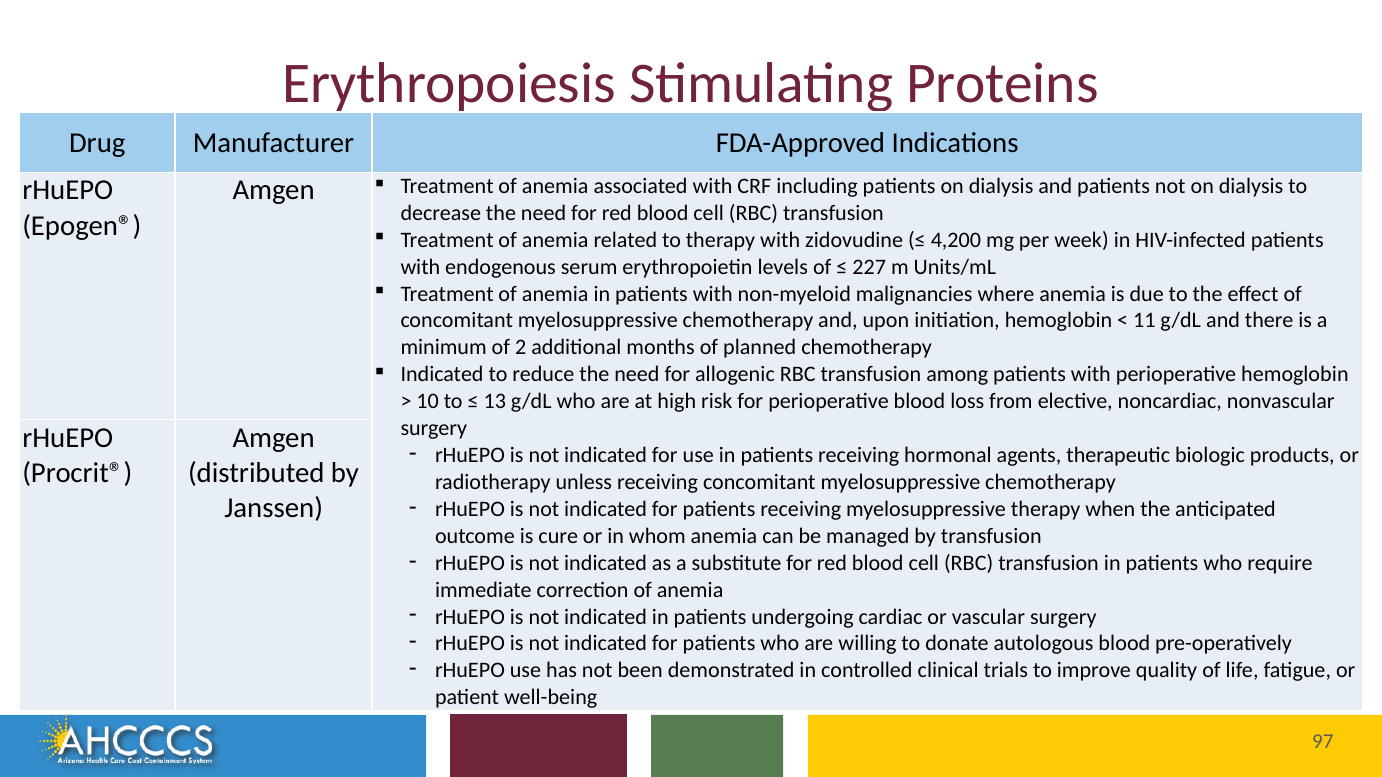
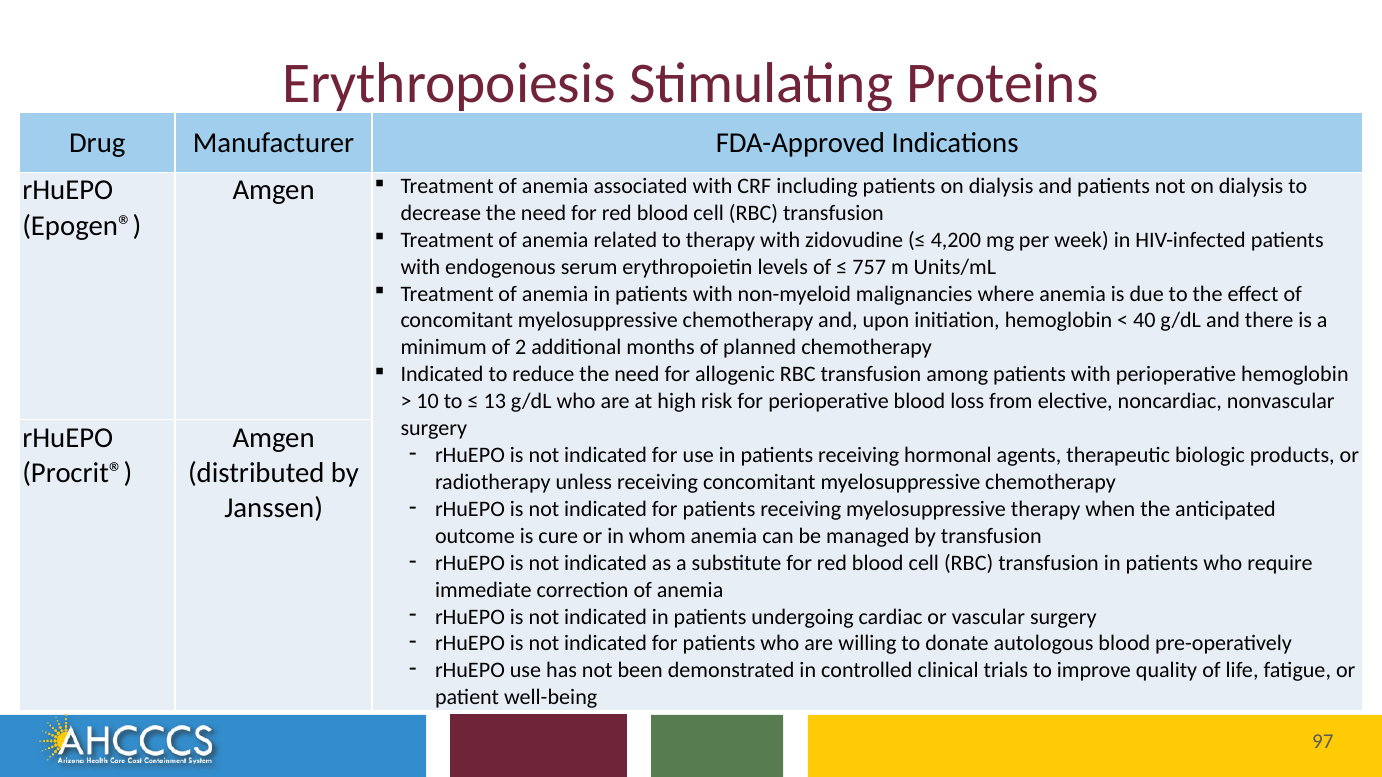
227: 227 -> 757 (869, 267)
11: 11 -> 40 (1144, 321)
